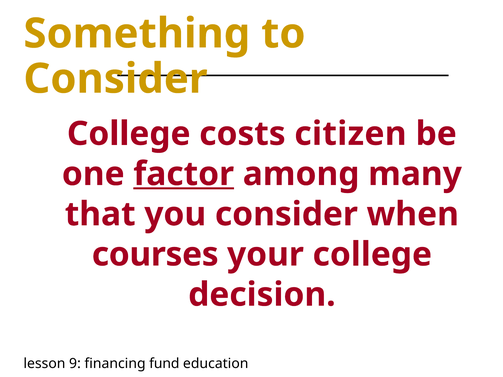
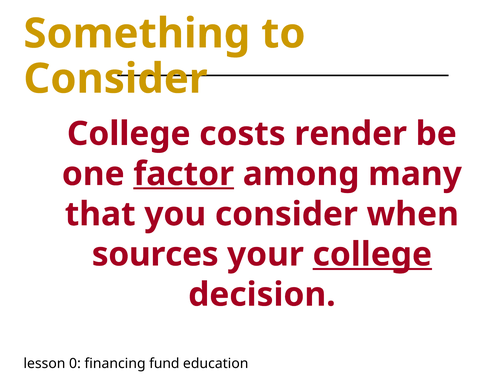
citizen: citizen -> render (351, 134)
courses: courses -> sources (155, 255)
college underline: none -> present (372, 255)
9: 9 -> 0 (75, 364)
